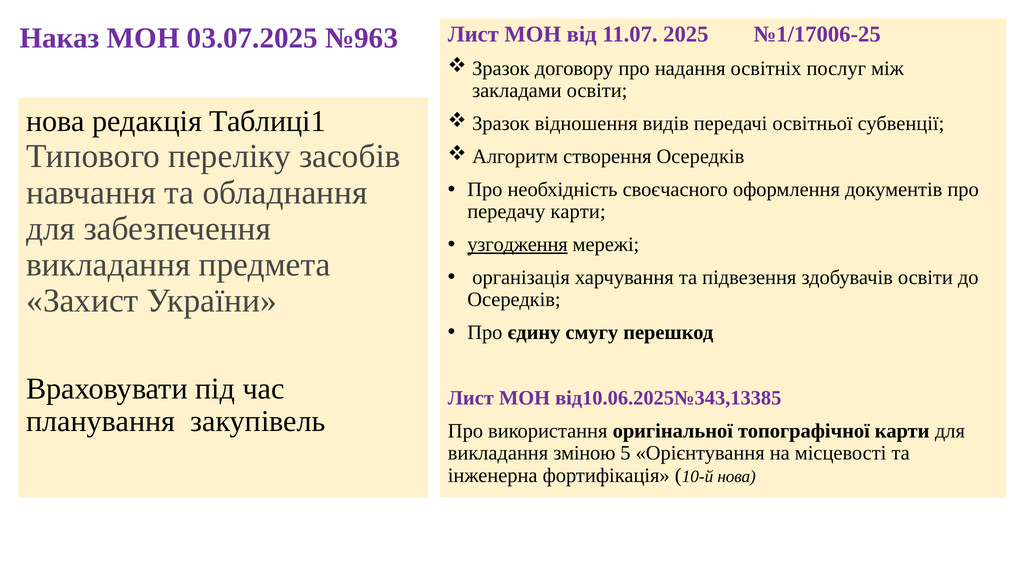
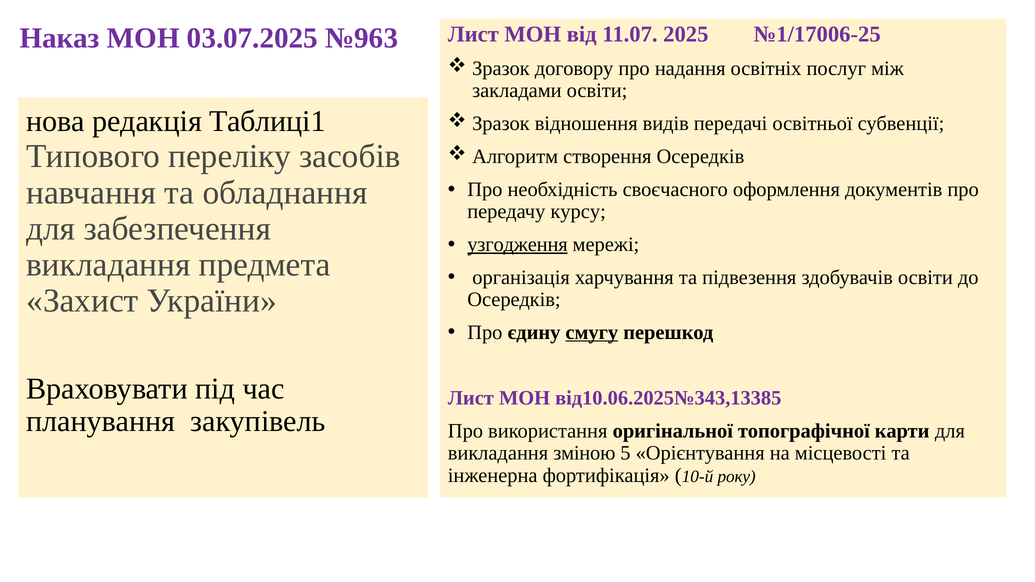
передачу карти: карти -> курсу (578, 212)
смугу underline: none -> present (592, 332)
10-й нова: нова -> року (737, 476)
